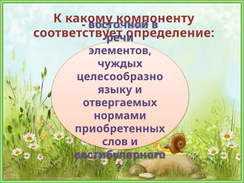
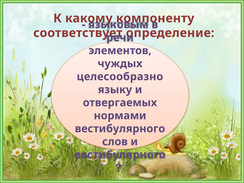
восточной: восточной -> языковым (118, 25)
приобретенных: приобретенных -> вестибулярного (120, 129)
